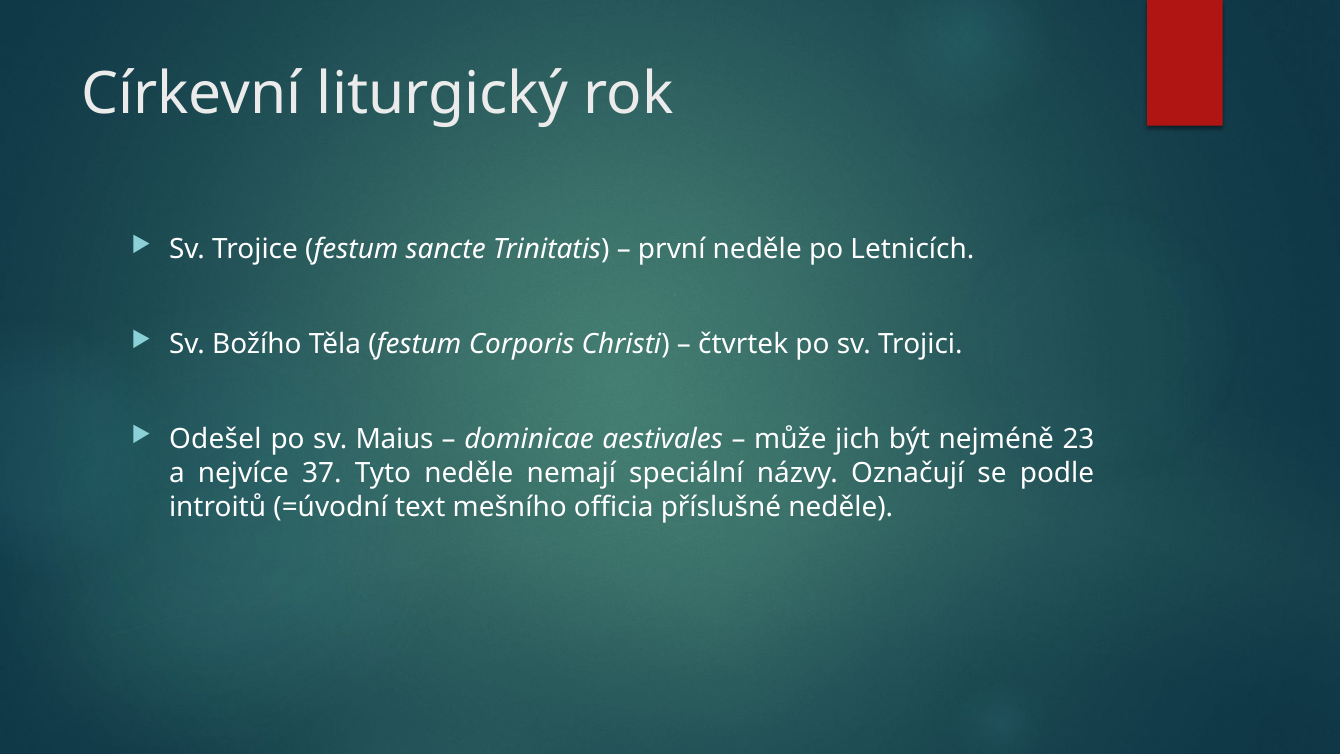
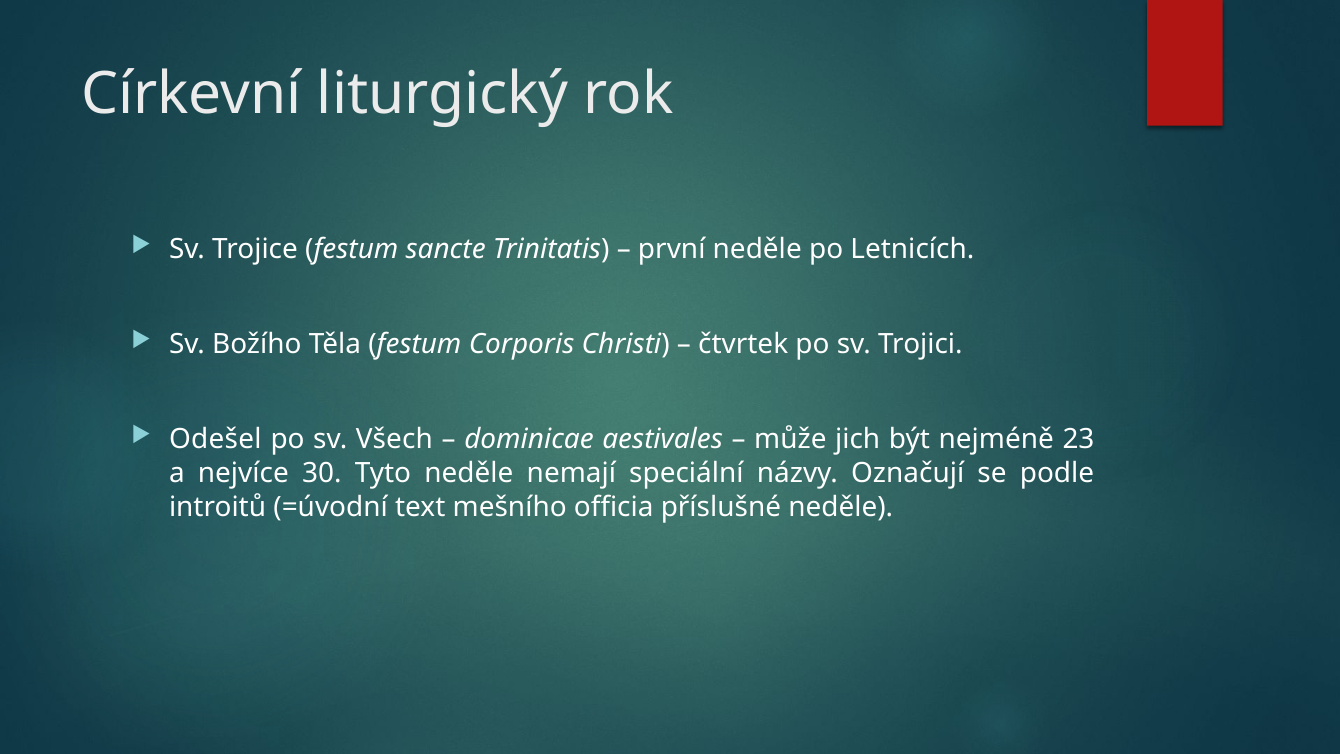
Maius: Maius -> Všech (394, 440)
37: 37 -> 30 (322, 473)
